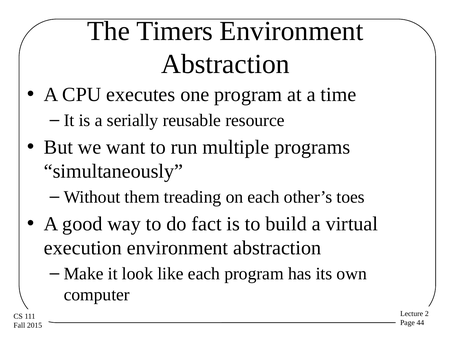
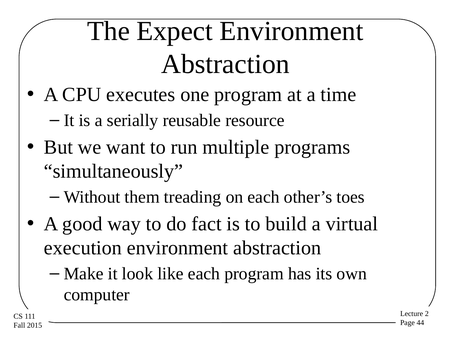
Timers: Timers -> Expect (175, 31)
